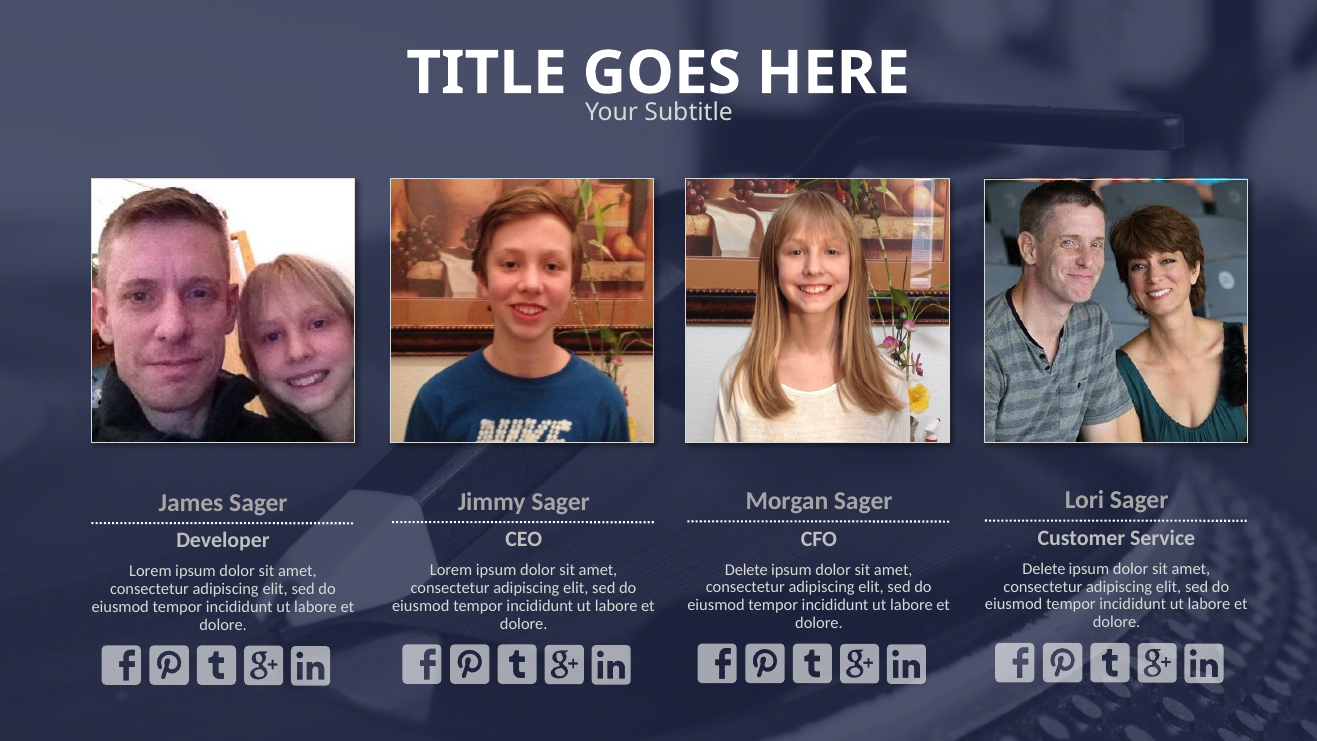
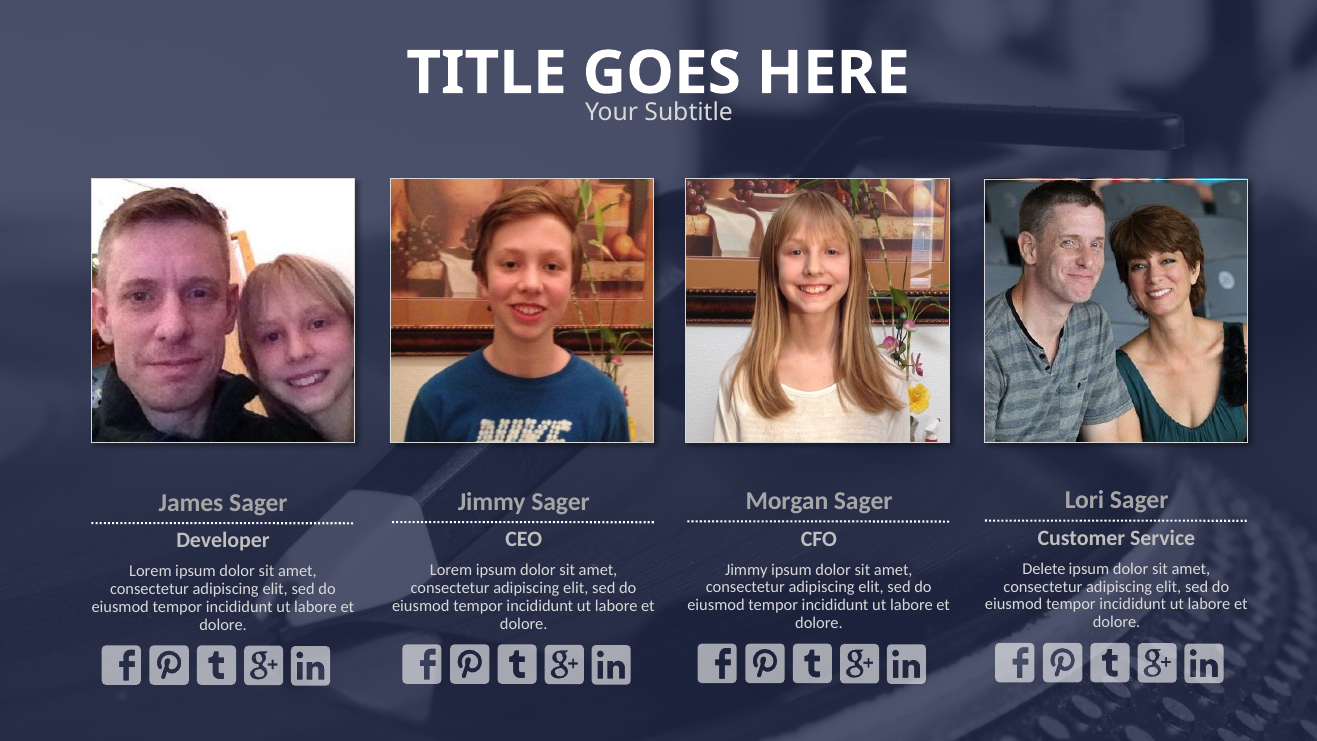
Delete: Delete -> Jimmy (746, 570)
